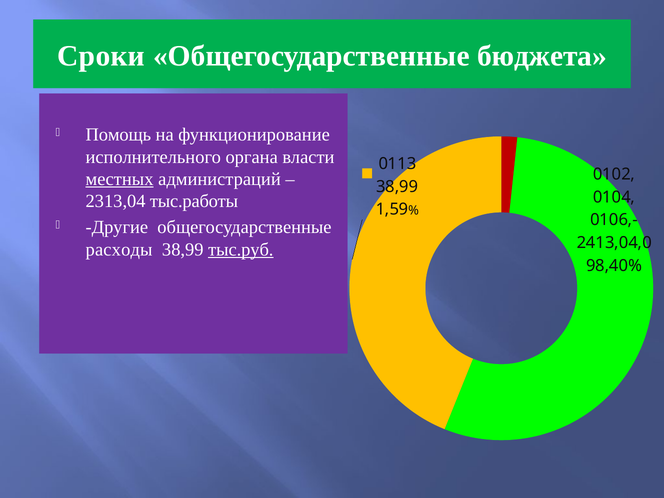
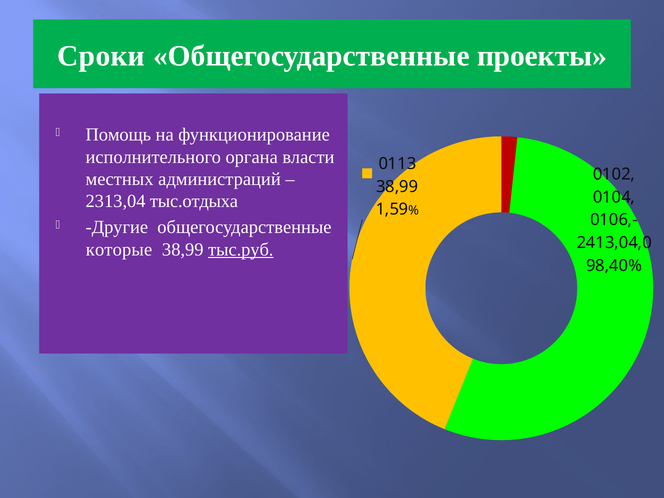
бюджета: бюджета -> проекты (542, 56)
местных underline: present -> none (120, 179)
тыс.работы: тыс.работы -> тыс.отдыха (194, 201)
расходы: расходы -> которые (119, 249)
